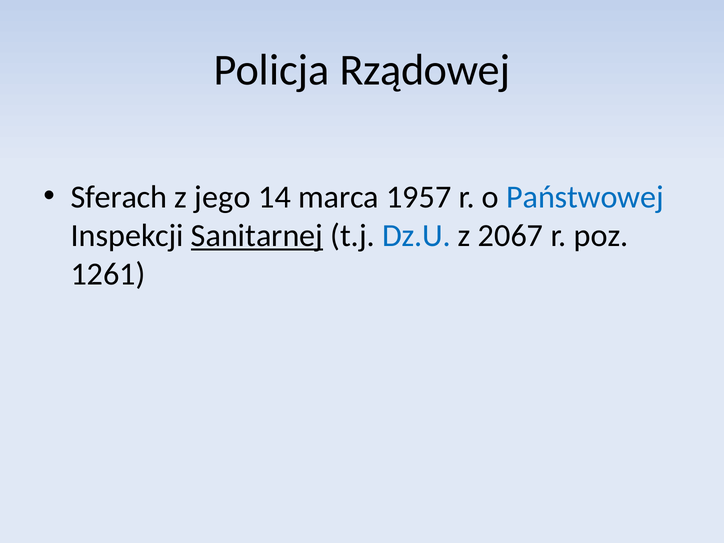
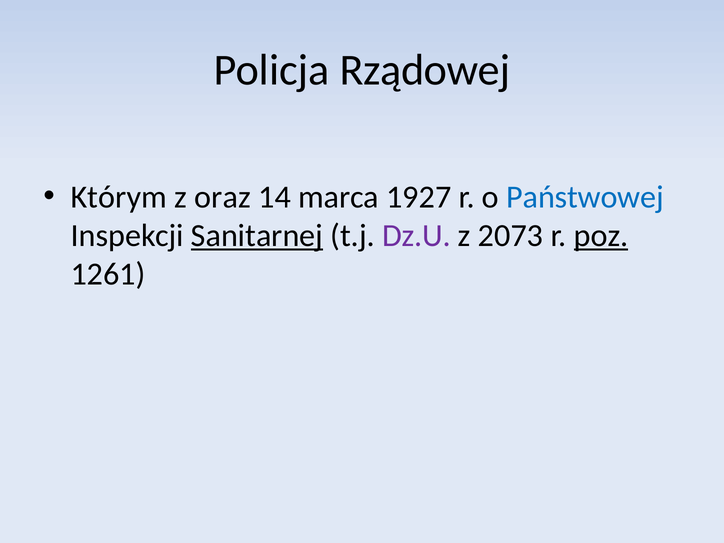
Sferach: Sferach -> Którym (119, 197)
jego: jego -> oraz (223, 197)
1957: 1957 -> 1927 (419, 197)
Dz.U colour: blue -> purple (416, 236)
2067: 2067 -> 2073 (511, 236)
poz underline: none -> present (601, 236)
